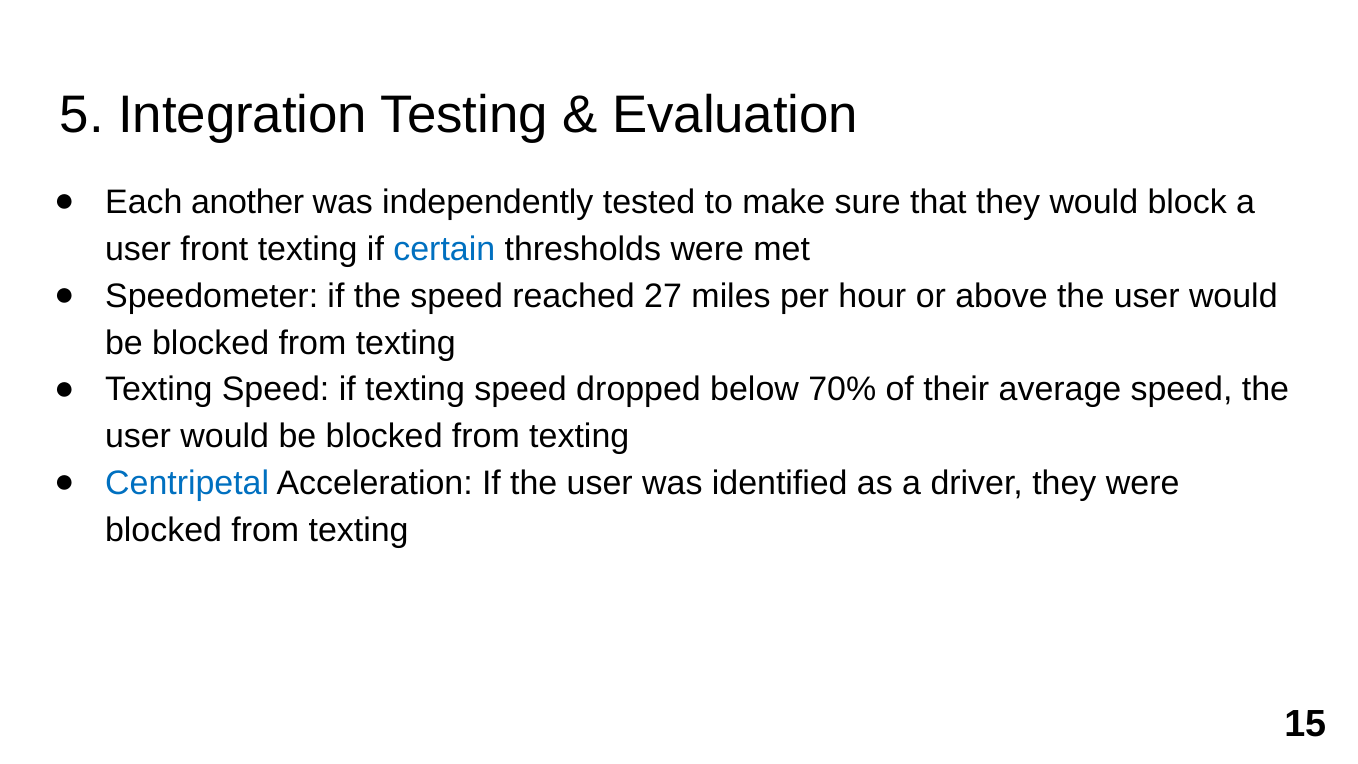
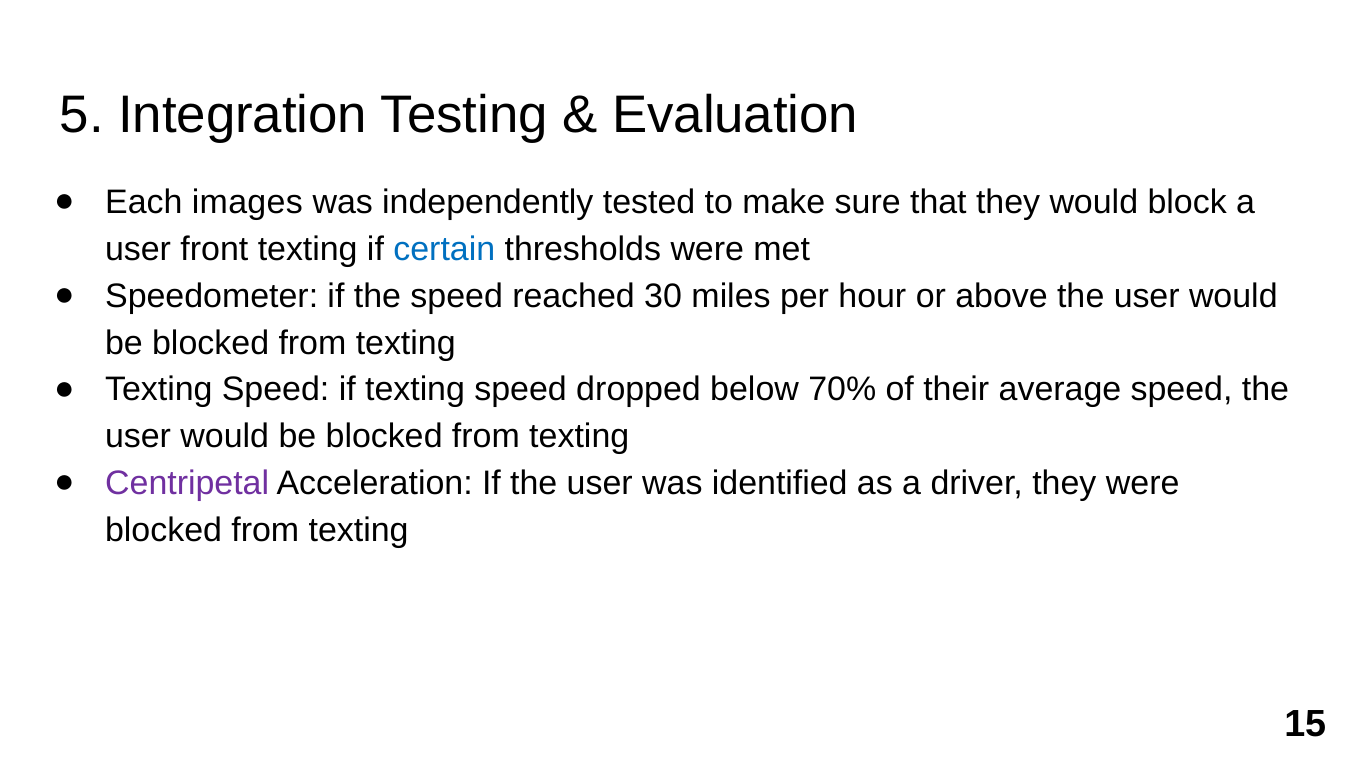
another: another -> images (247, 202)
27: 27 -> 30 (663, 296)
Centripetal colour: blue -> purple (187, 483)
